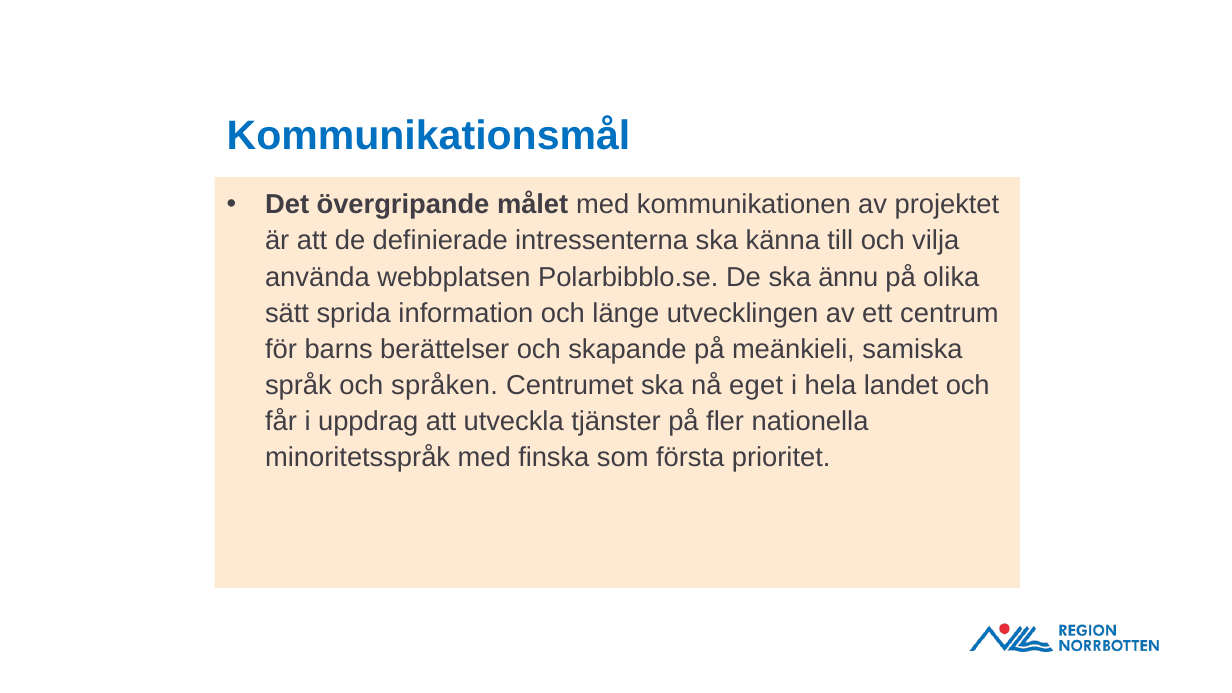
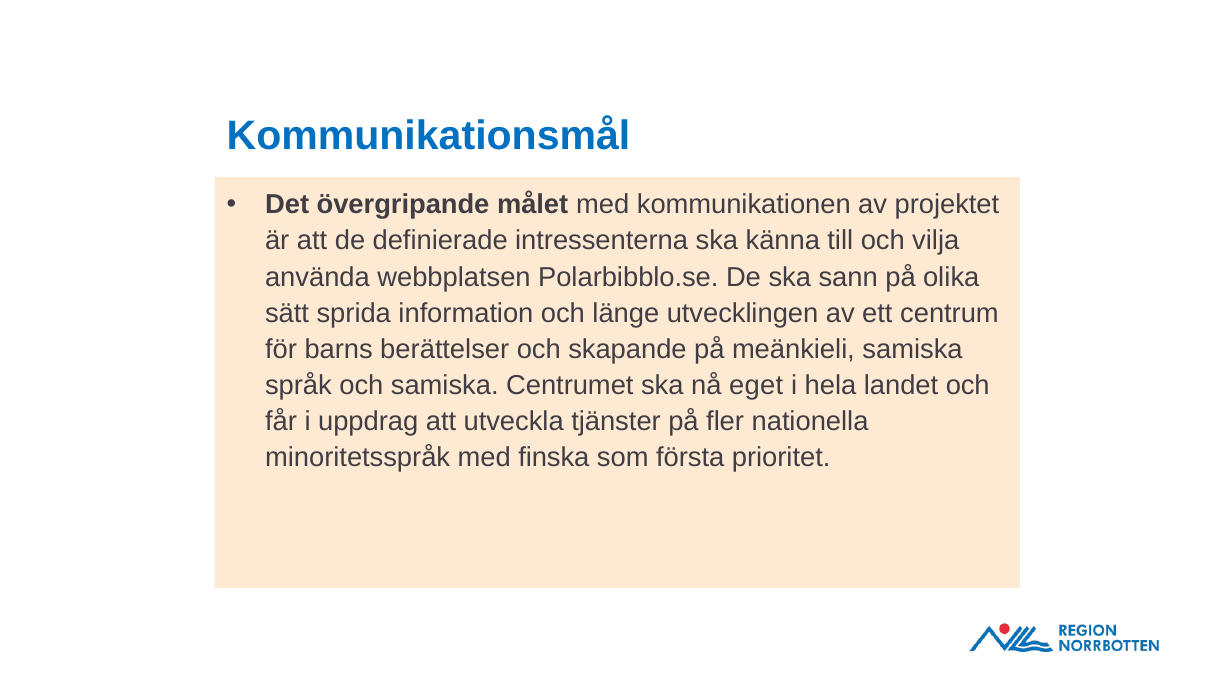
ännu: ännu -> sann (848, 277)
och språken: språken -> samiska (445, 385)
